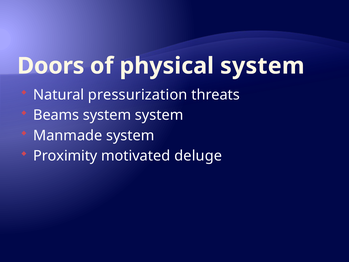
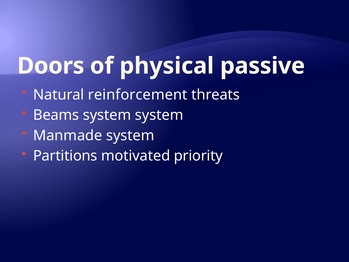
physical system: system -> passive (263, 66)
pressurization: pressurization -> reinforcement (138, 95)
Proximity: Proximity -> Partitions (65, 156)
deluge: deluge -> priority (198, 156)
